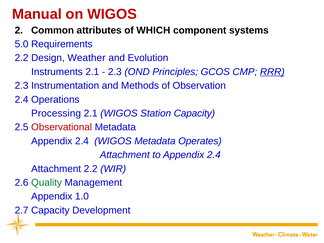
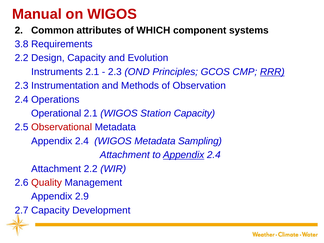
5.0: 5.0 -> 3.8 (22, 44)
Design Weather: Weather -> Capacity (87, 58)
Processing: Processing -> Operational (56, 113)
Operates: Operates -> Sampling (200, 141)
Appendix underline: none -> present (184, 155)
Quality colour: green -> red (47, 183)
1.0: 1.0 -> 2.9 (82, 196)
